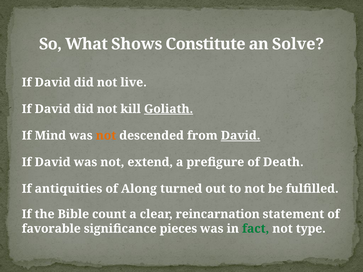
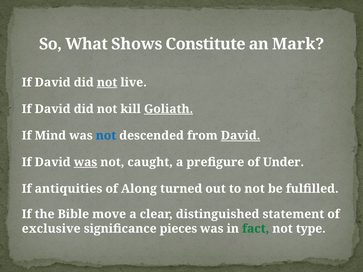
Solve: Solve -> Mark (298, 44)
not underline: none -> present (107, 82)
not colour: orange -> blue (106, 136)
was underline: none -> present (85, 162)
extend: extend -> caught (150, 162)
Death: Death -> Under (283, 162)
count: count -> move (109, 214)
reincarnation: reincarnation -> distinguished (218, 214)
favorable: favorable -> exclusive (51, 229)
